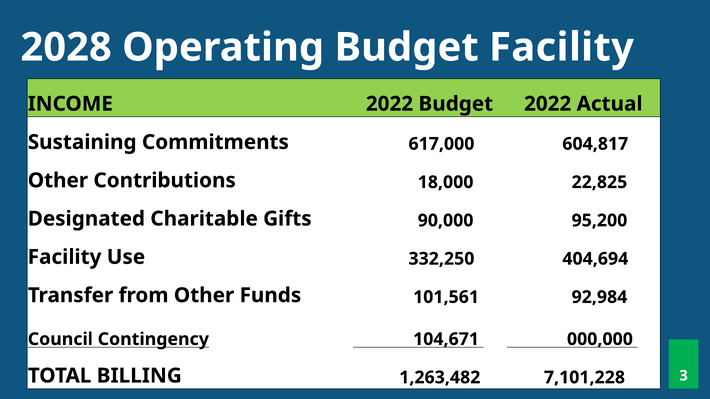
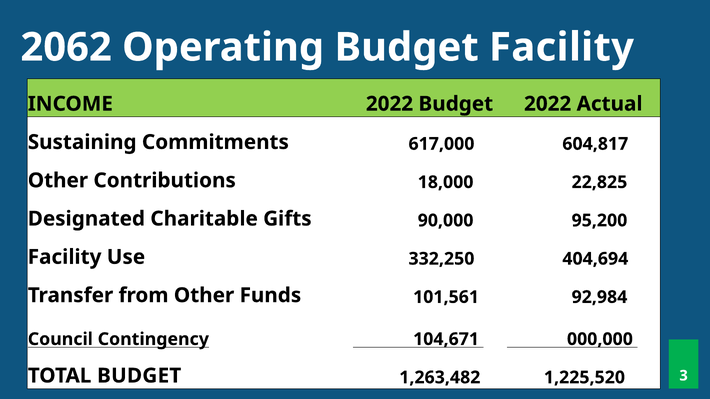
2028: 2028 -> 2062 (66, 47)
TOTAL BILLING: BILLING -> BUDGET (139, 376)
7,101,228: 7,101,228 -> 1,225,520 (584, 378)
